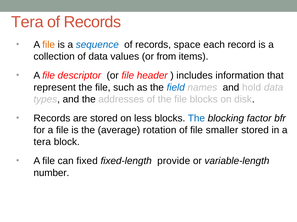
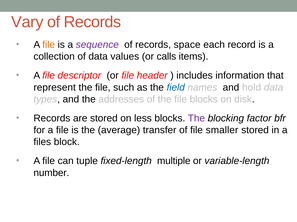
Tera: Tera -> Vary (27, 22)
sequence colour: blue -> purple (97, 45)
from: from -> calls (166, 57)
The colour: blue -> purple (196, 119)
rotation: rotation -> transfer (160, 130)
tera: tera -> files (42, 142)
fixed: fixed -> tuple (87, 161)
provide: provide -> multiple (174, 161)
